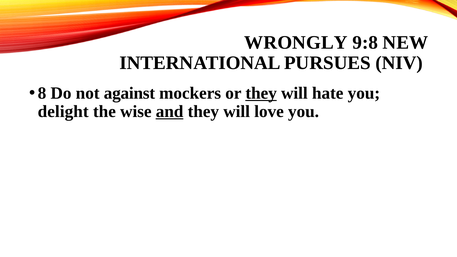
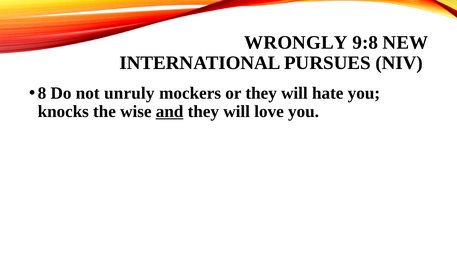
against: against -> unruly (129, 93)
they underline: present -> none (261, 93)
delight: delight -> knocks (63, 112)
